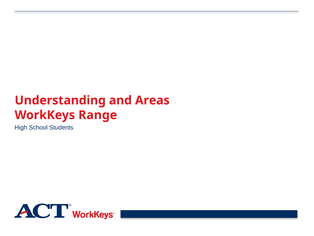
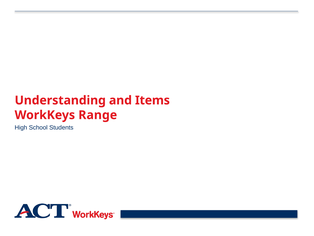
Areas: Areas -> Items (152, 100)
